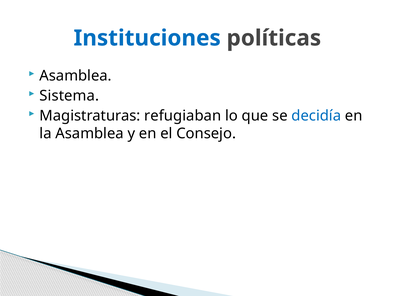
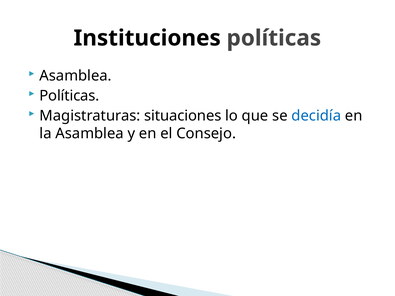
Instituciones colour: blue -> black (147, 38)
Sistema: Sistema -> Políticas (69, 96)
refugiaban: refugiaban -> situaciones (183, 116)
